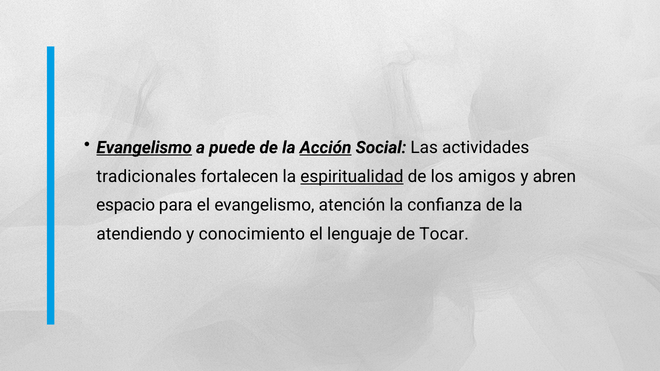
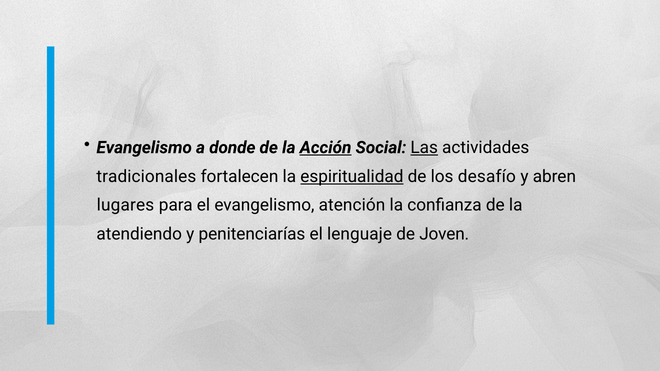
Evangelismo underline: present -> none (144, 148)
puede: puede -> donde (232, 148)
Las underline: none -> present (424, 148)
amigos: amigos -> desafío (487, 177)
espacio: espacio -> lugares (125, 205)
conocimiento: conocimiento -> penitenciarías (252, 234)
Tocar: Tocar -> Joven (444, 234)
